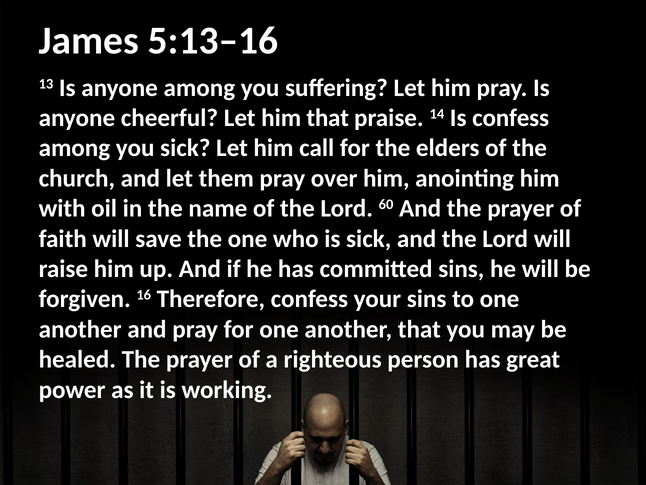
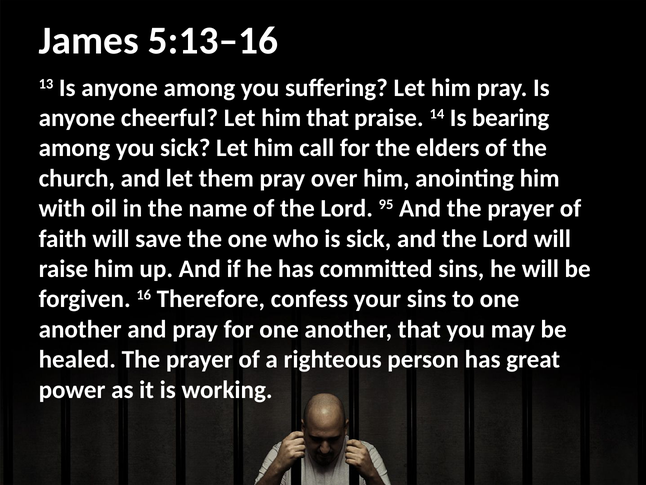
Is confess: confess -> bearing (511, 118)
60: 60 -> 95 (386, 204)
